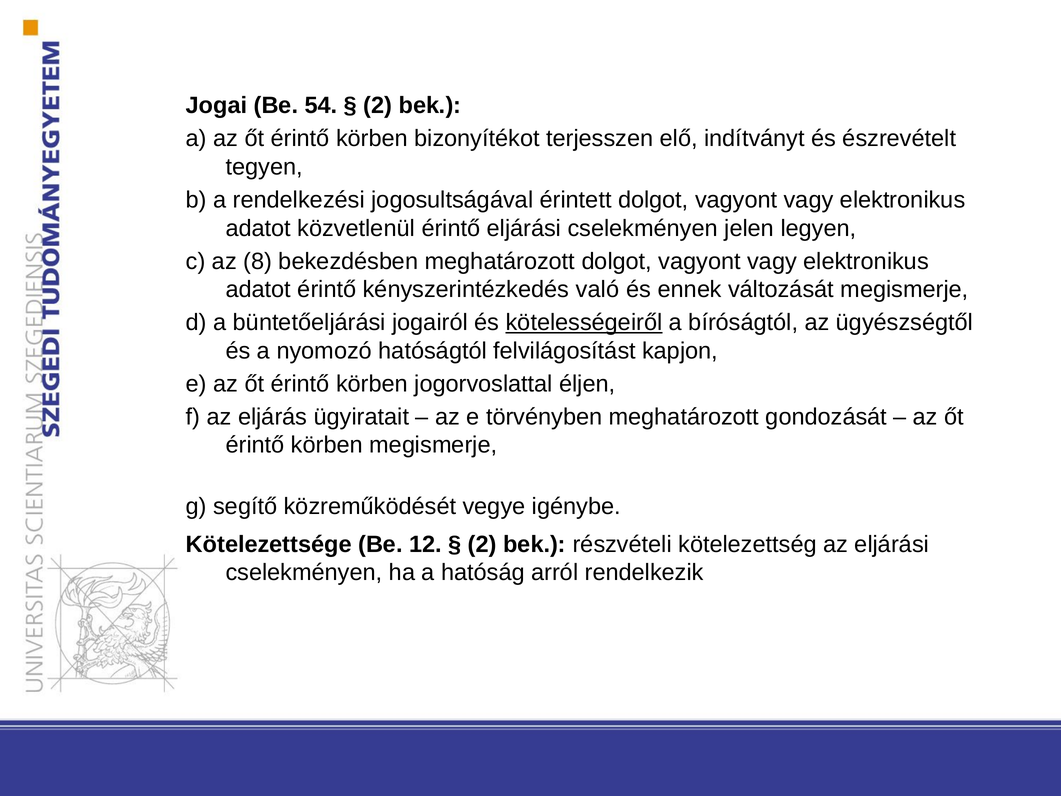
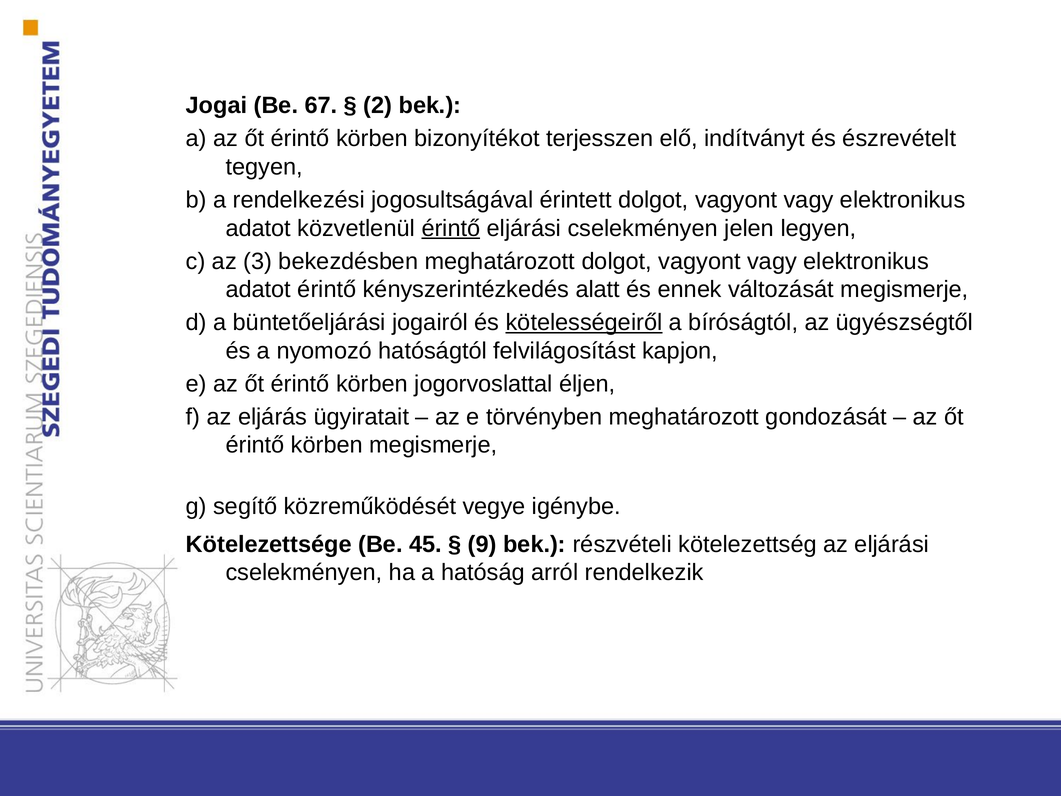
54: 54 -> 67 (321, 106)
érintő underline: none -> present (451, 228)
8: 8 -> 3 (258, 261)
való: való -> alatt (598, 289)
12: 12 -> 45 (425, 544)
2: 2 -> 9 (482, 544)
